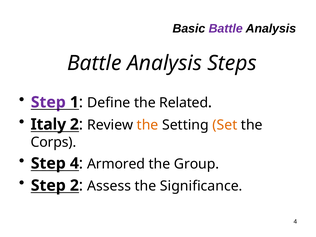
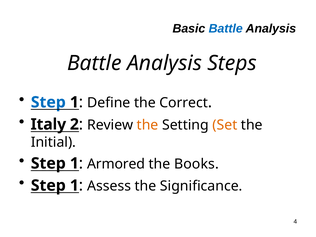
Battle colour: purple -> blue (226, 29)
Step colour: purple -> blue (48, 102)
Related: Related -> Correct (184, 103)
Corps: Corps -> Initial (53, 142)
4: 4 -> 1 (74, 163)
Group: Group -> Books (196, 164)
2: 2 -> 1 (74, 185)
